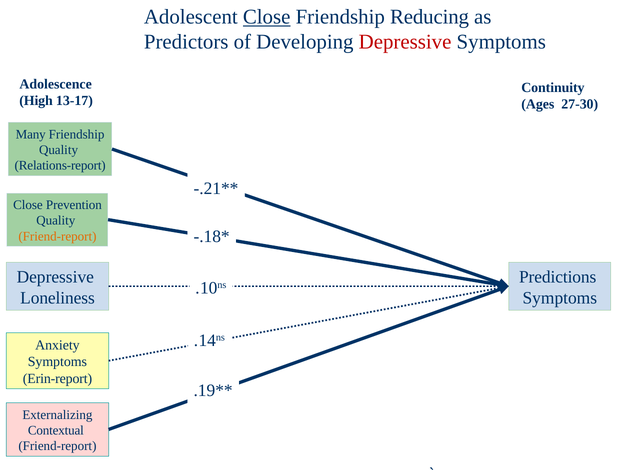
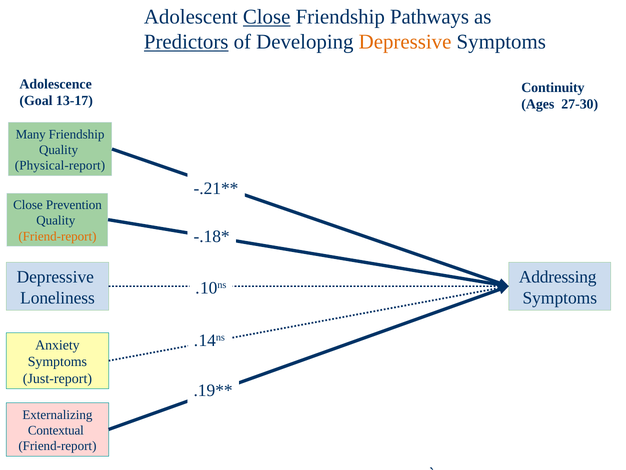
Reducing: Reducing -> Pathways (430, 17)
Predictors underline: none -> present (186, 42)
Depressive colour: red -> orange (405, 42)
High: High -> Goal (36, 101)
Relations-report: Relations-report -> Physical-report (60, 165)
Predictions: Predictions -> Addressing (558, 277)
Erin-report: Erin-report -> Just-report (57, 378)
